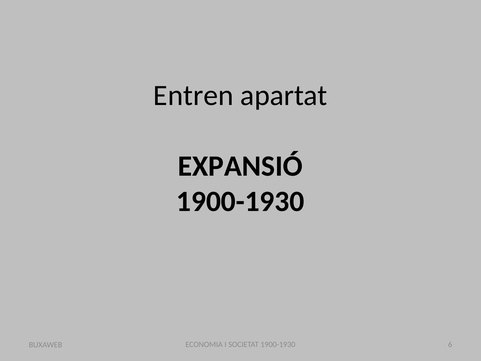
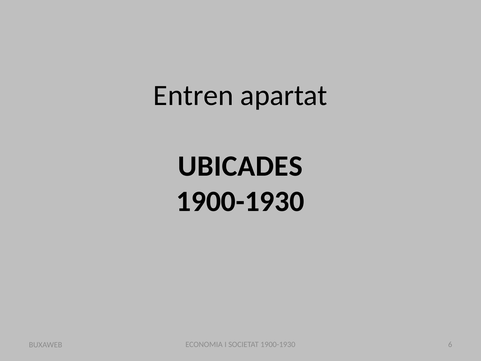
EXPANSIÓ: EXPANSIÓ -> UBICADES (240, 166)
